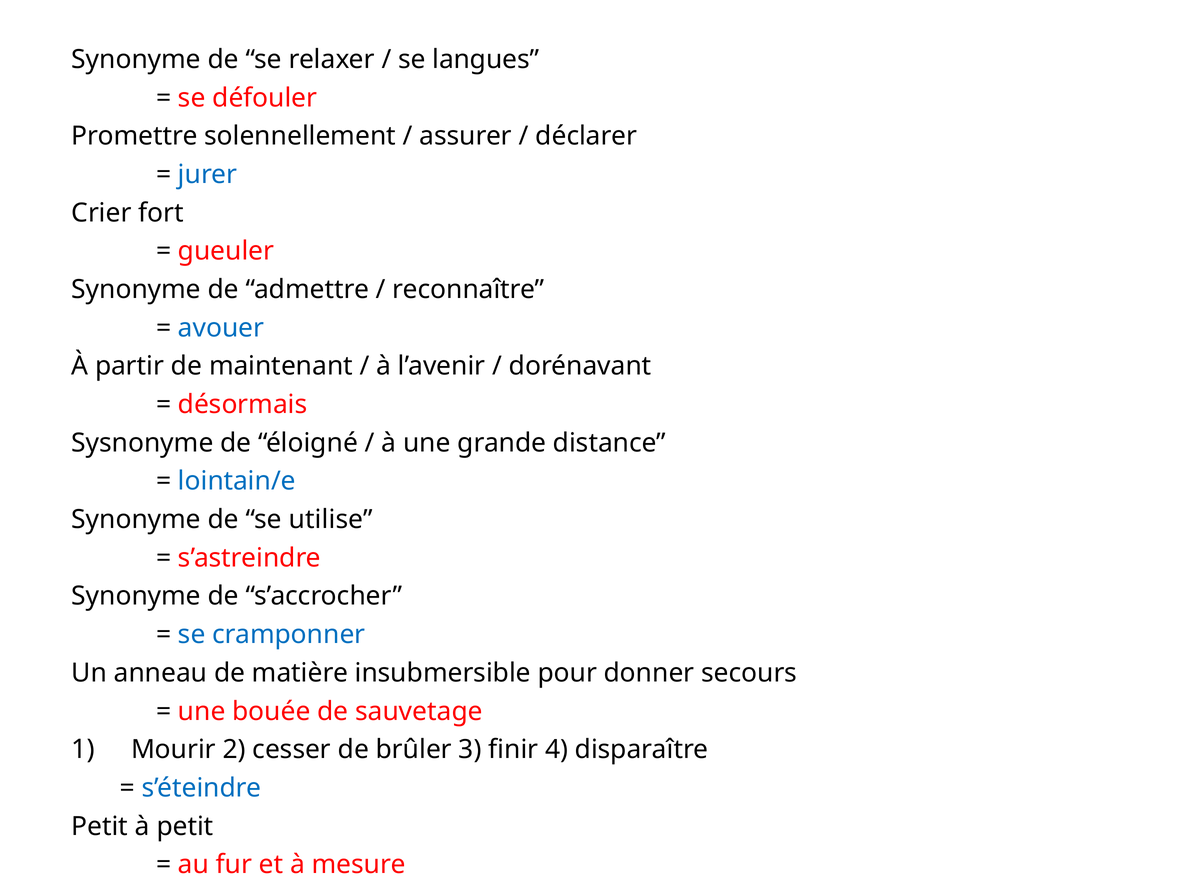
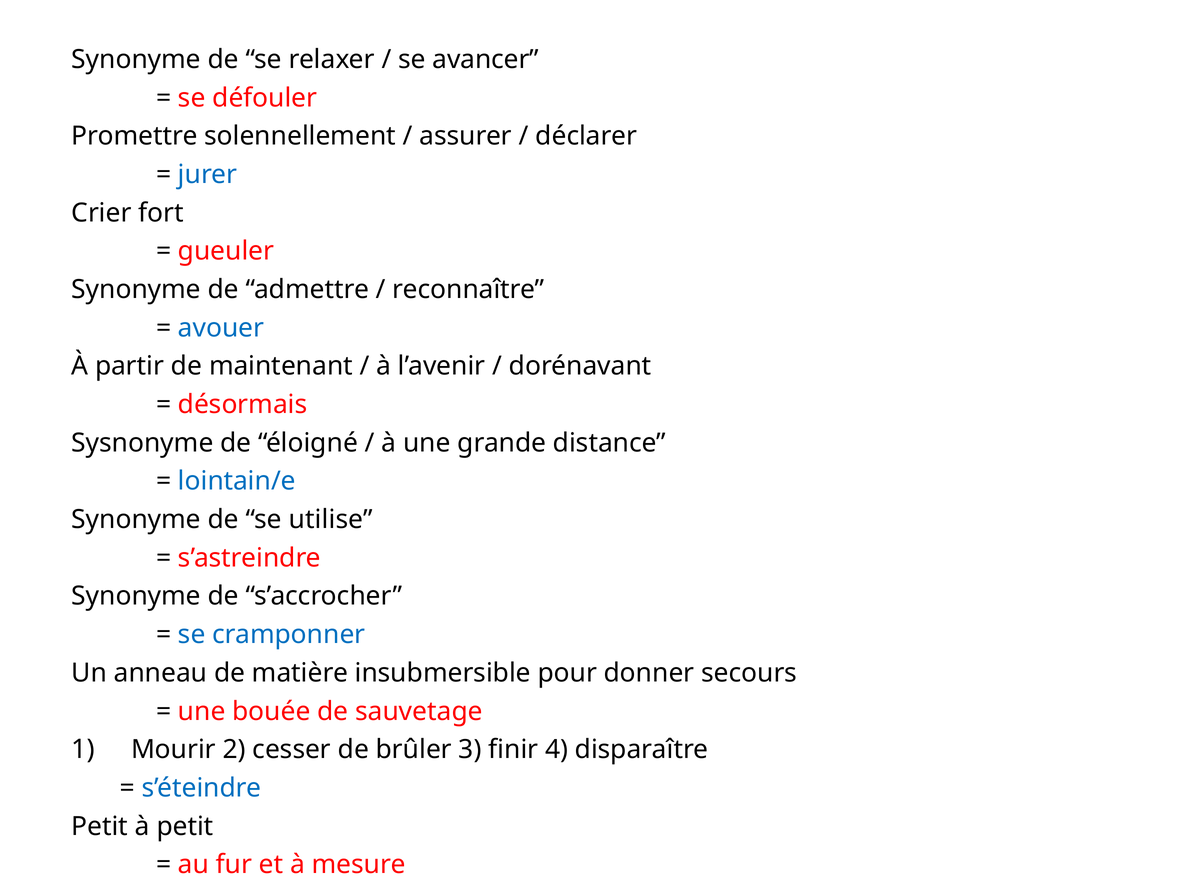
langues: langues -> avancer (486, 59)
